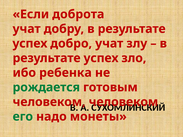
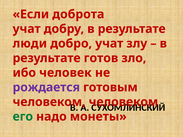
успех: успех -> люди (30, 44)
успех: успех -> готов (101, 58)
ребенка: ребенка -> человек (65, 73)
рождается colour: green -> purple (46, 87)
